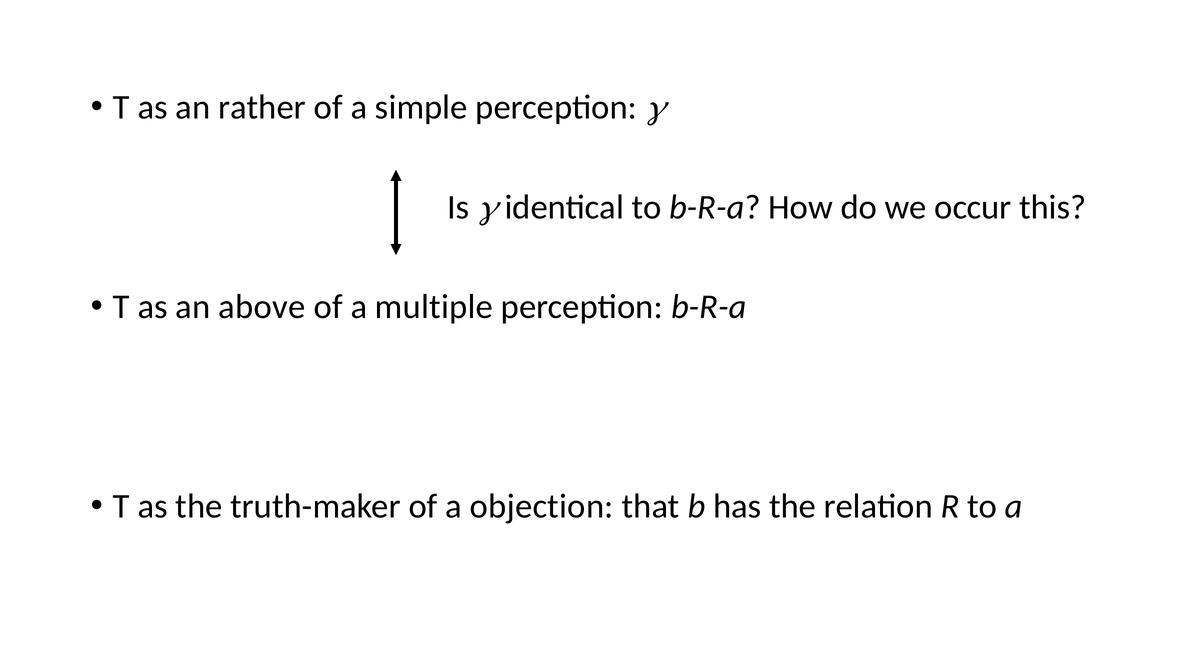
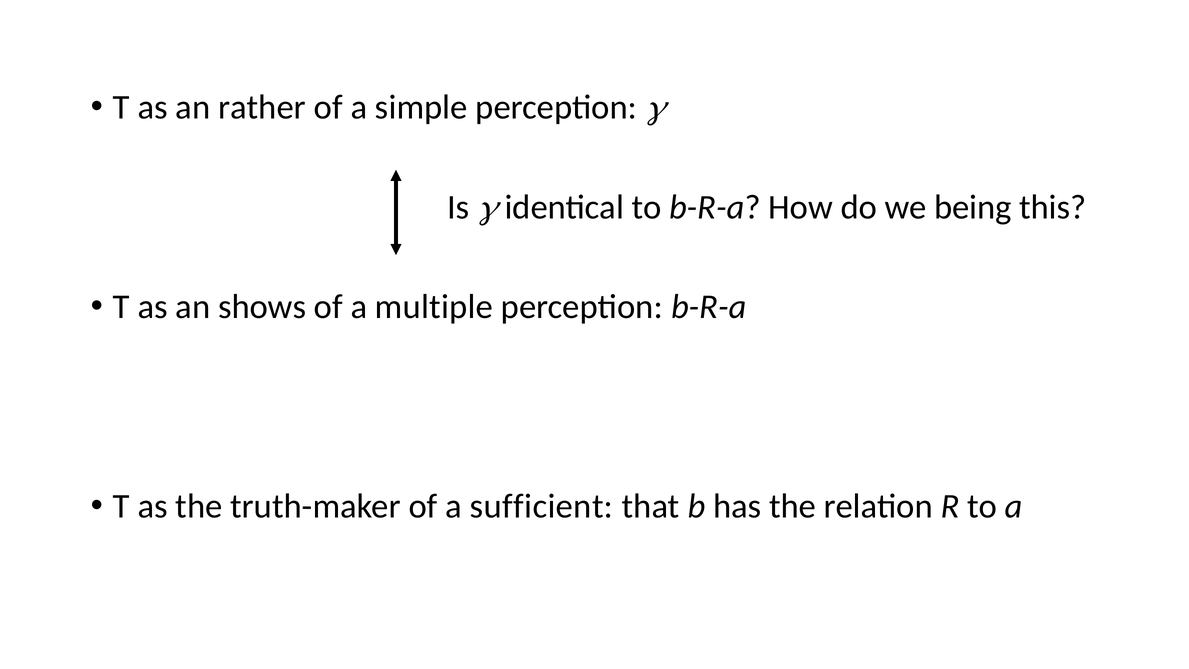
occur: occur -> being (973, 207)
above: above -> shows (262, 307)
objection: objection -> sufficient (542, 506)
